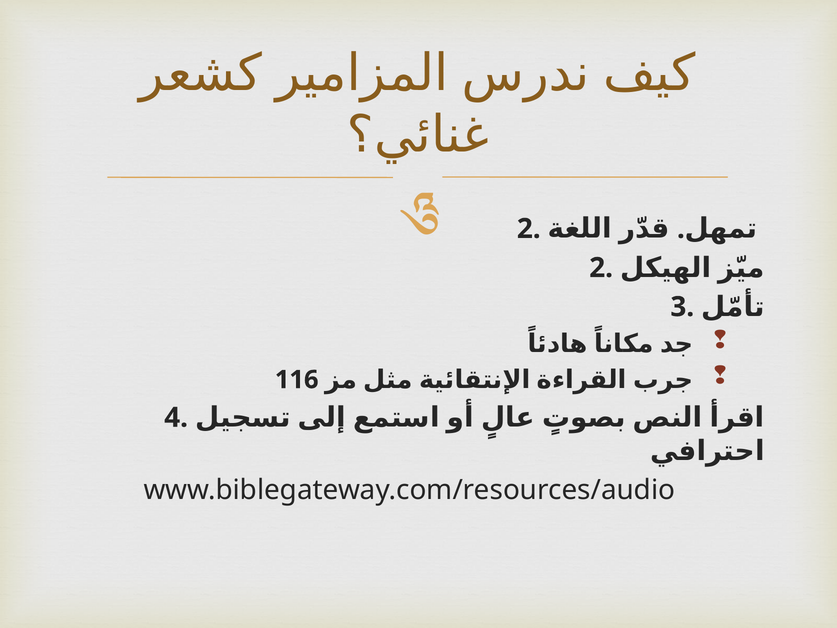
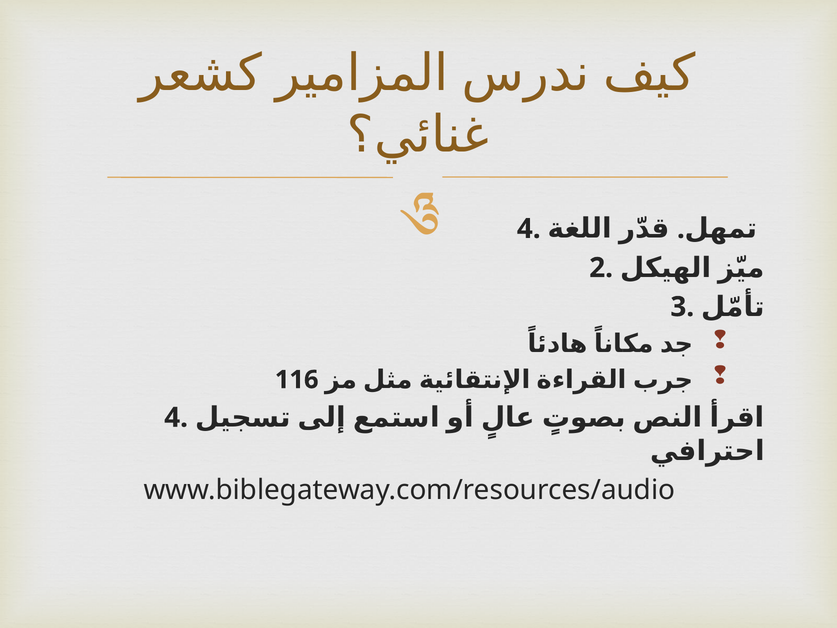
2: 2 -> 4 (529, 229)
